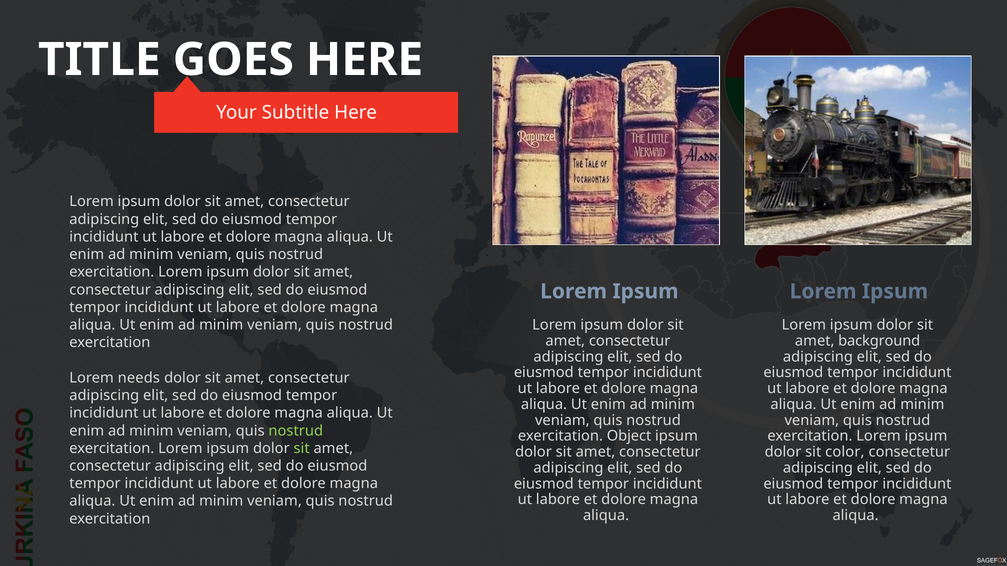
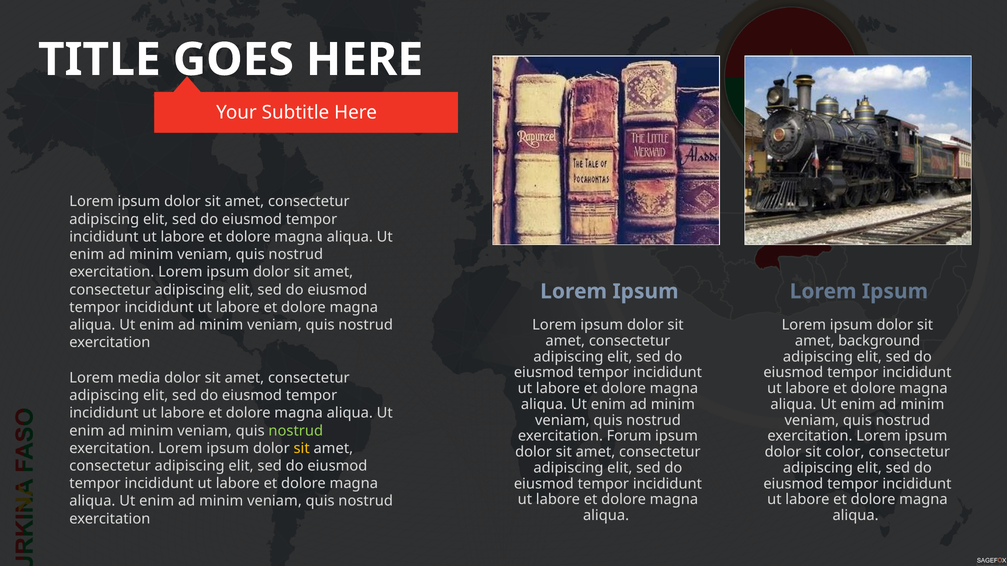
needs: needs -> media (139, 378)
Object: Object -> Forum (629, 436)
sit colour: light green -> yellow (302, 449)
